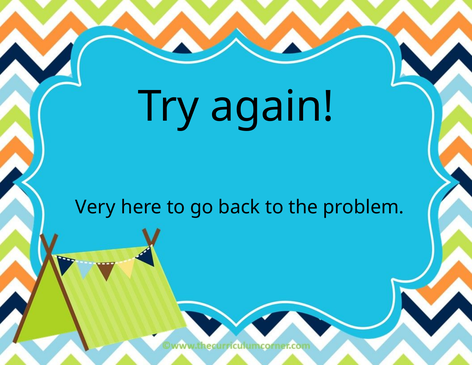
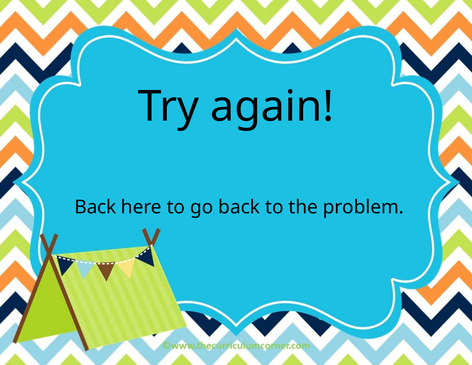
Very: Very -> Back (95, 207)
